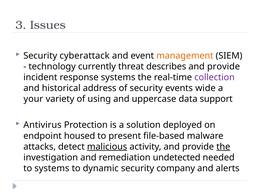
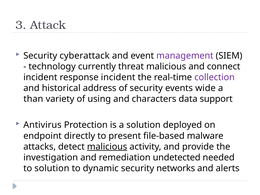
Issues: Issues -> Attack (48, 25)
management colour: orange -> purple (185, 56)
threat describes: describes -> malicious (166, 67)
provide: provide -> connect (224, 67)
response systems: systems -> incident (118, 77)
your: your -> than (33, 99)
uppercase: uppercase -> characters (154, 99)
housed: housed -> directly (80, 136)
the underline: present -> none (223, 147)
to systems: systems -> solution (52, 168)
company: company -> networks (176, 168)
